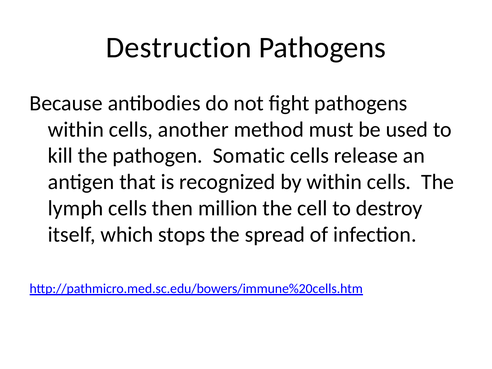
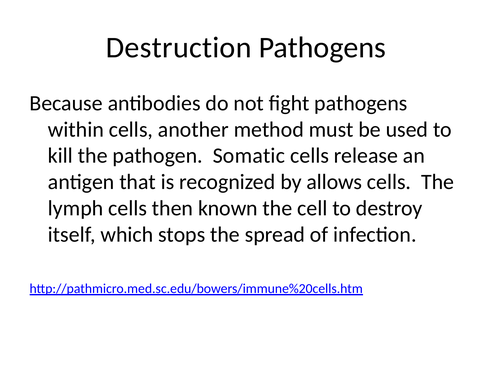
by within: within -> allows (334, 182)
million: million -> known (228, 208)
